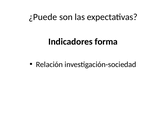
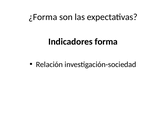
¿Puede: ¿Puede -> ¿Forma (43, 17)
